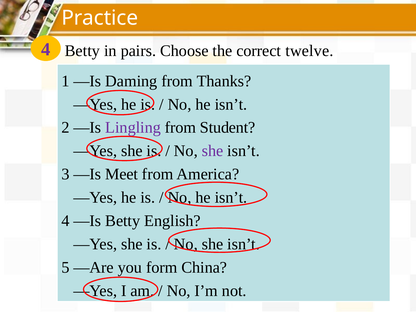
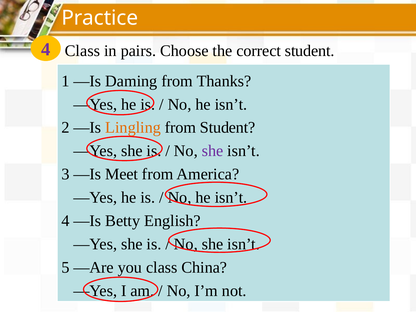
Betty: Betty -> Class (82, 51)
correct twelve: twelve -> student (310, 51)
Lingling colour: purple -> orange (133, 128)
you form: form -> class (162, 267)
